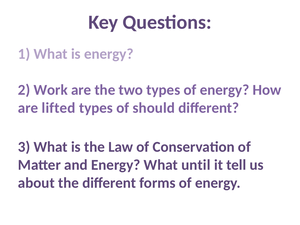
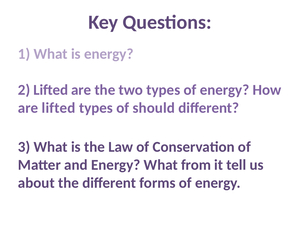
2 Work: Work -> Lifted (51, 90)
until: until -> from (196, 165)
